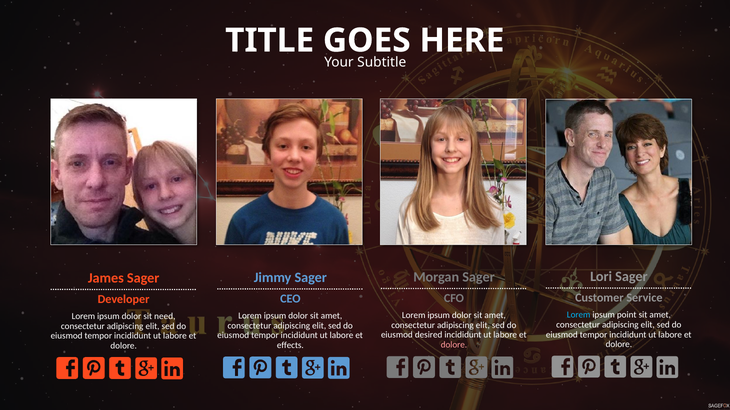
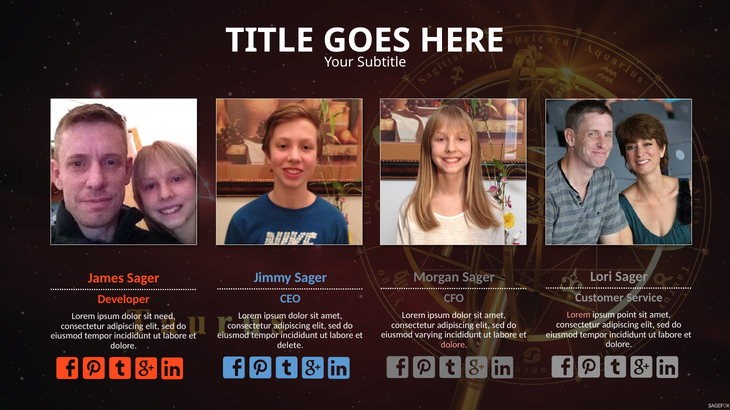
Lorem colour: light blue -> pink (579, 315)
desired: desired -> varying (429, 335)
effects: effects -> delete (290, 346)
